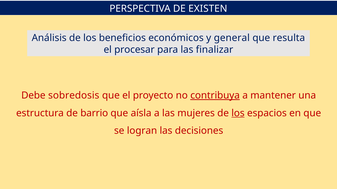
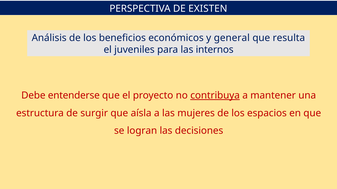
procesar: procesar -> juveniles (134, 50)
finalizar: finalizar -> internos (215, 50)
sobredosis: sobredosis -> entenderse (74, 96)
barrio: barrio -> surgir (94, 113)
los underline: present -> none (238, 113)
